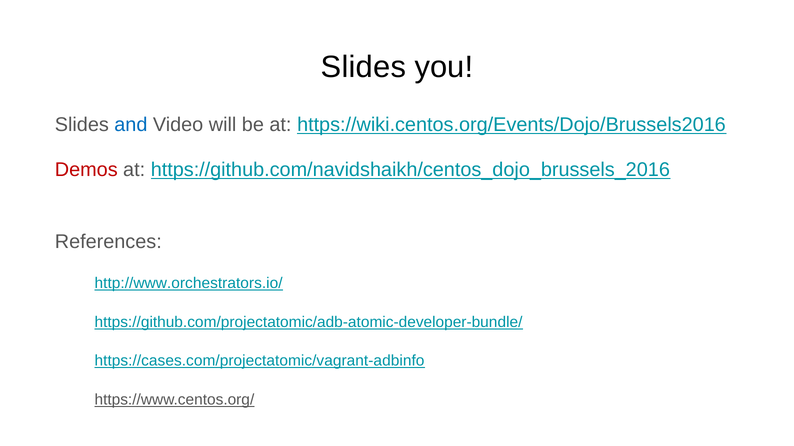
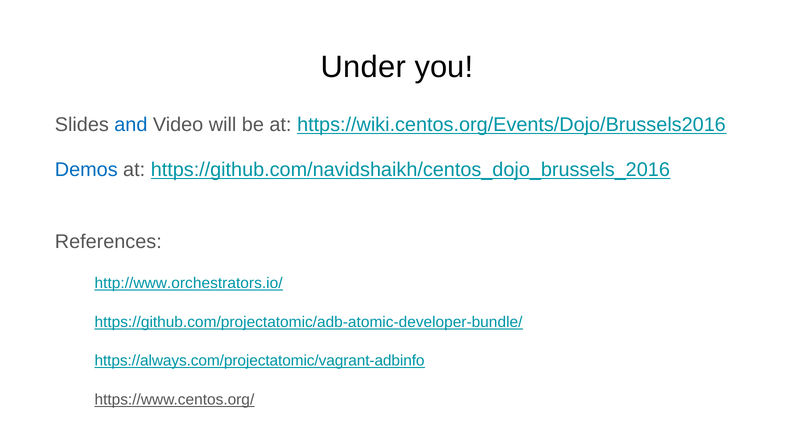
Slides: Slides -> Under (363, 67)
Demos colour: red -> blue (86, 170)
https://cases.com/projectatomic/vagrant-adbinfo: https://cases.com/projectatomic/vagrant-adbinfo -> https://always.com/projectatomic/vagrant-adbinfo (260, 361)
